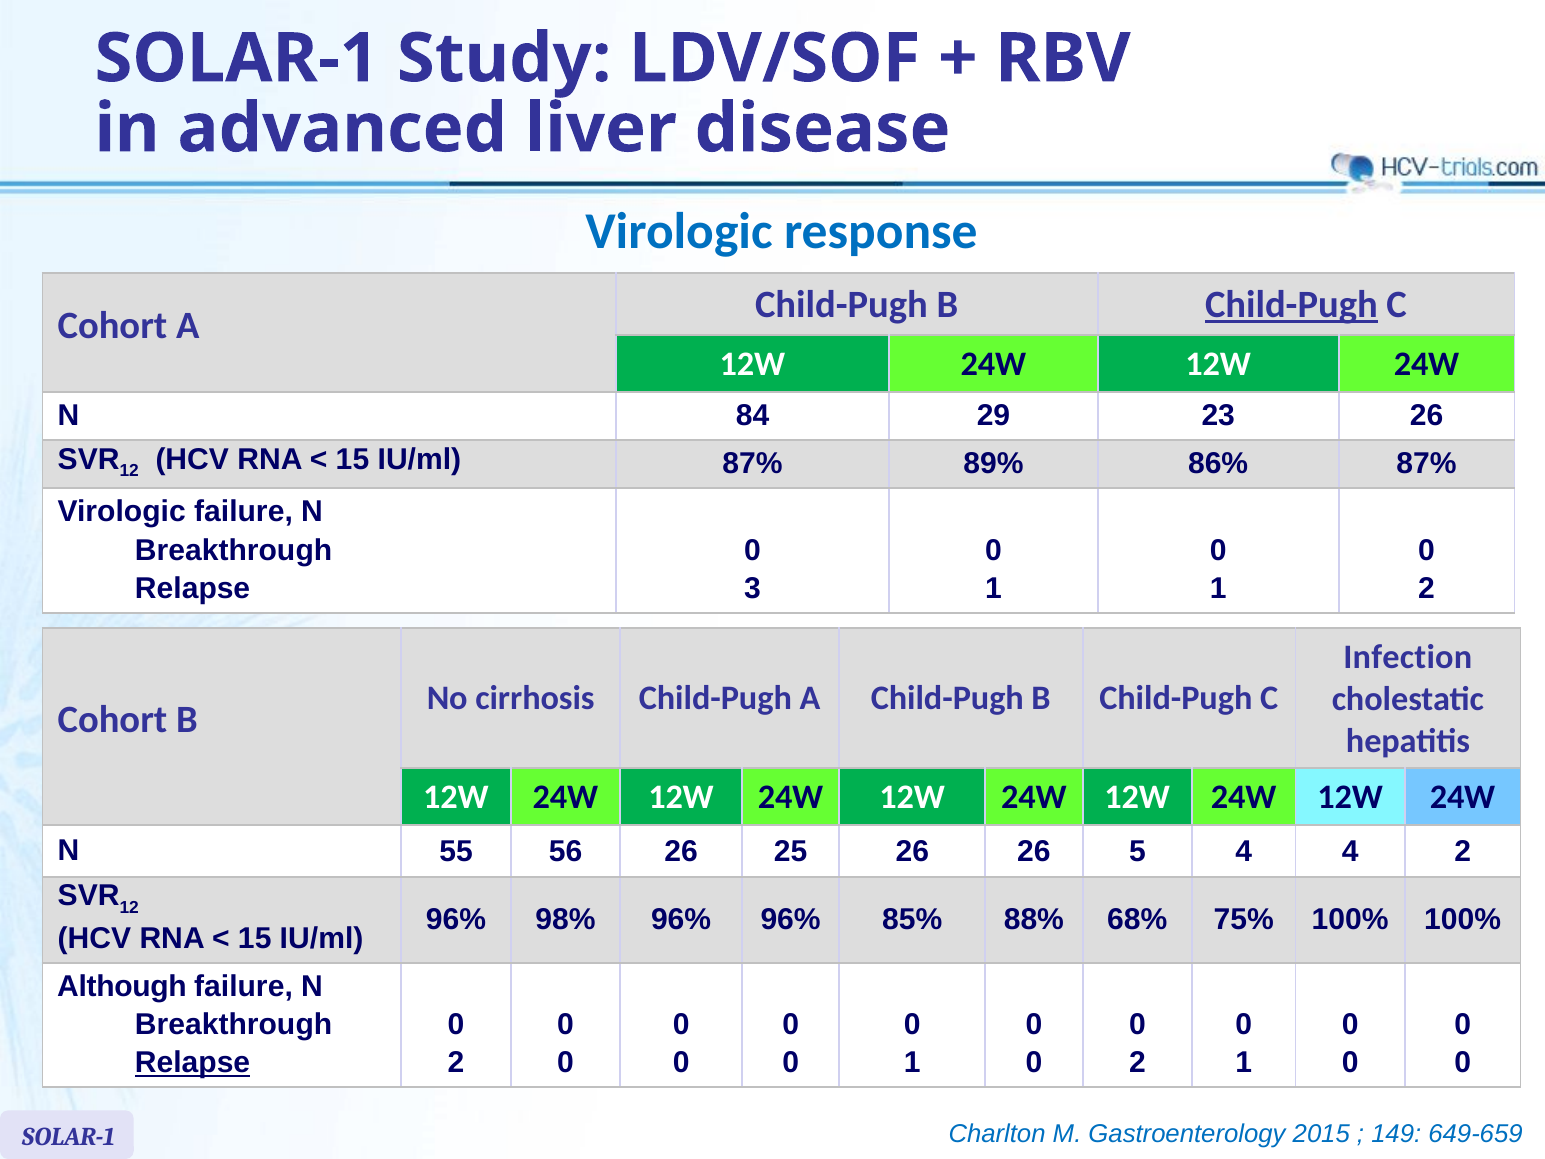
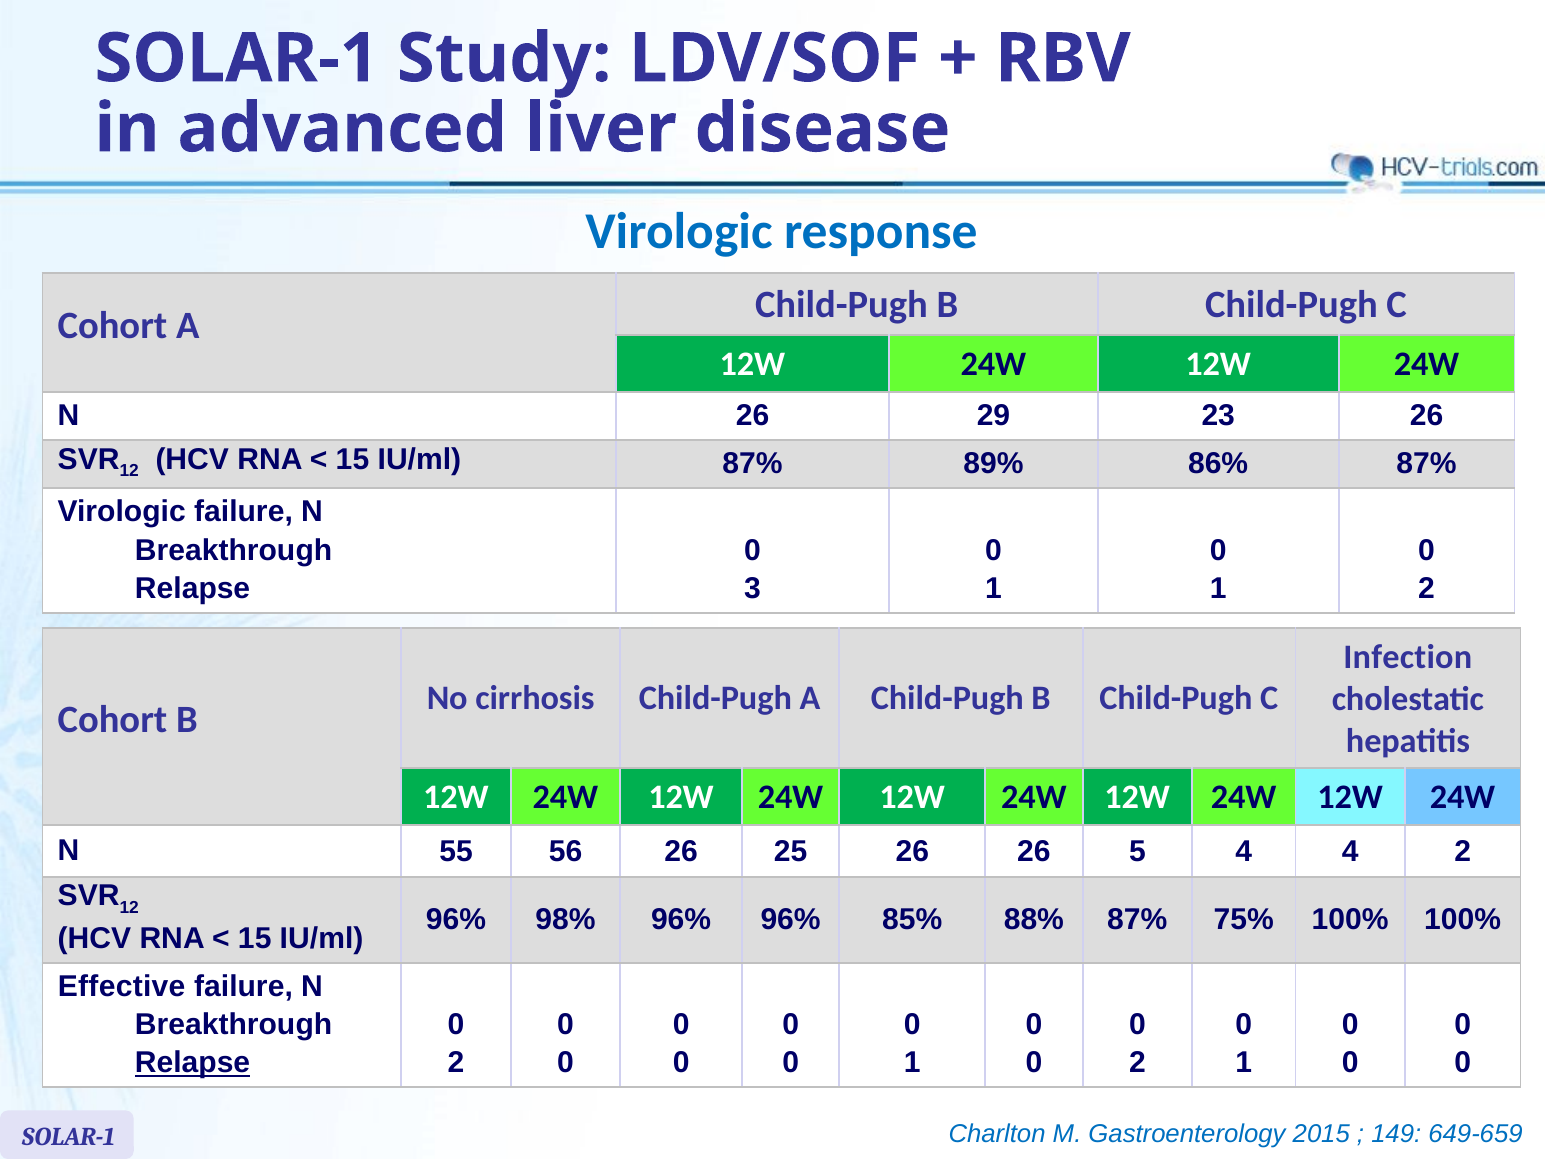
Child-Pugh underline: present -> none (1291, 305)
N 84: 84 -> 26 (753, 416)
88% 68%: 68% -> 87% (1137, 919)
Although: Although -> Effective (122, 986)
